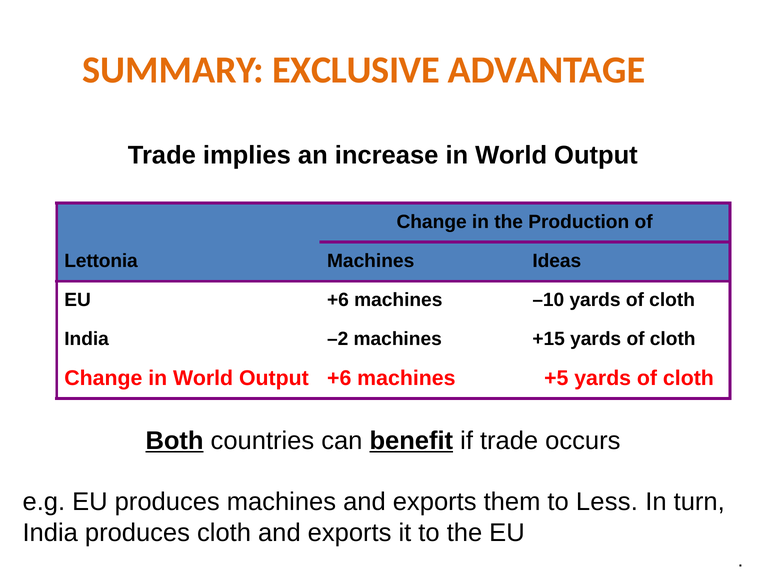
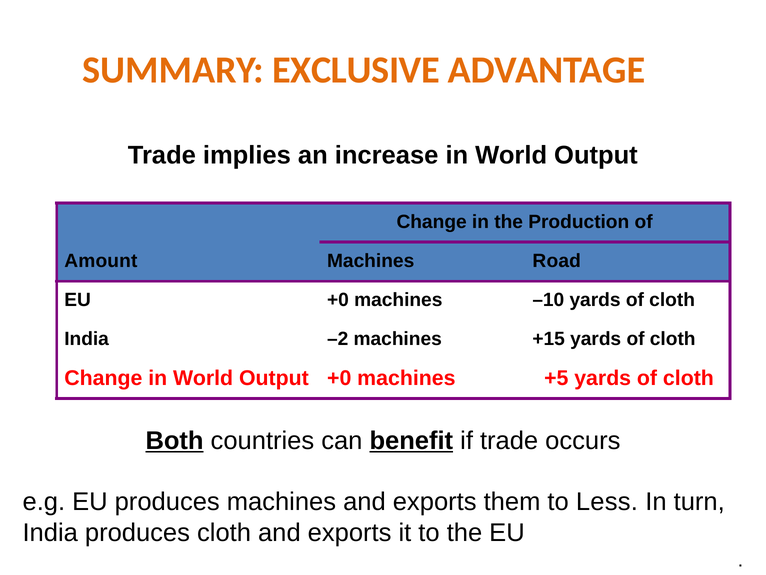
Lettonia: Lettonia -> Amount (101, 261)
Ideas: Ideas -> Road (557, 261)
EU +6: +6 -> +0 (338, 300)
Output +6: +6 -> +0 (339, 378)
